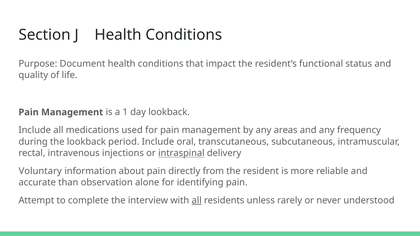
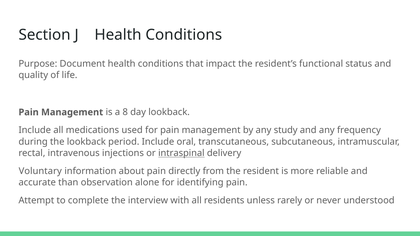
1: 1 -> 8 (125, 112)
areas: areas -> study (286, 130)
all underline: present -> none (197, 201)
